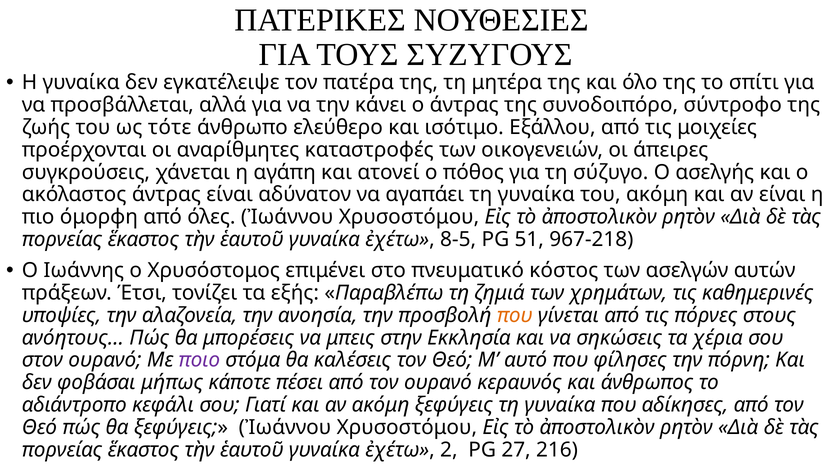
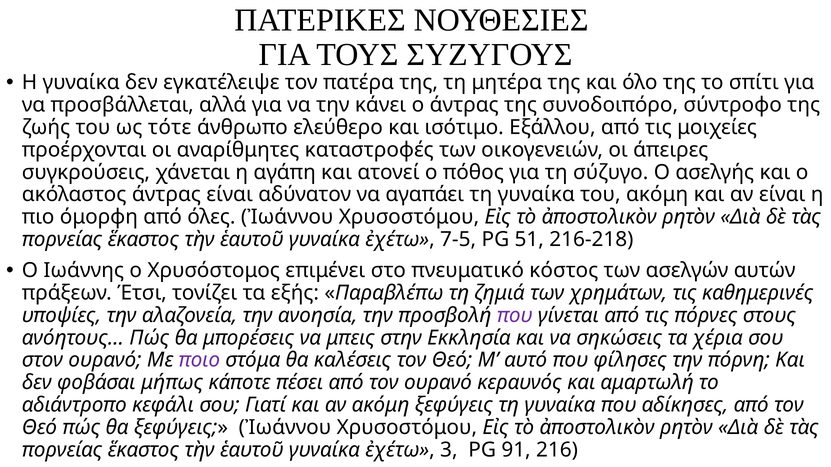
8-5: 8-5 -> 7-5 (458, 240)
967-218: 967-218 -> 216-218 (591, 240)
που colour: orange -> purple (515, 316)
άνθρωπος: άνθρωπος -> αμαρτωλή (647, 383)
2: 2 -> 3 (449, 450)
27: 27 -> 91 (516, 450)
